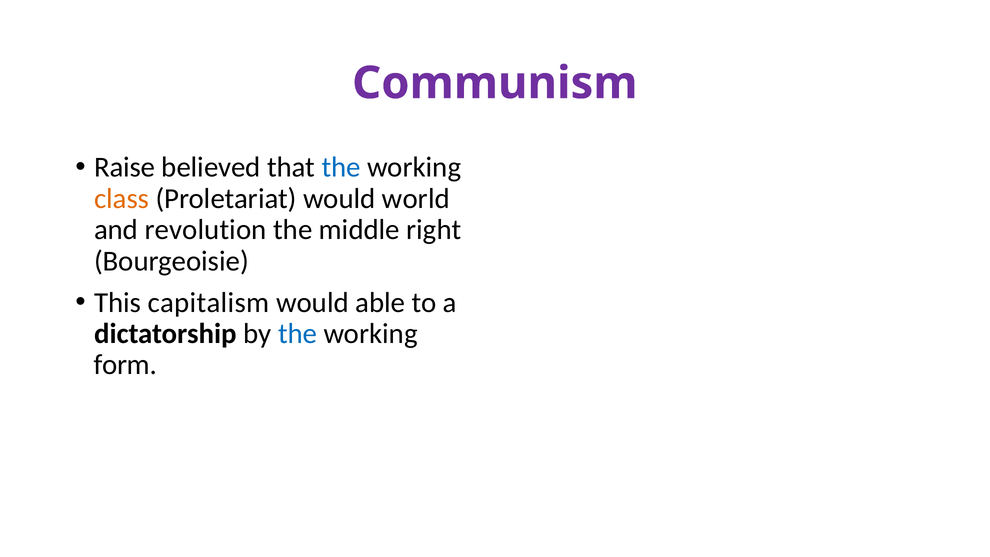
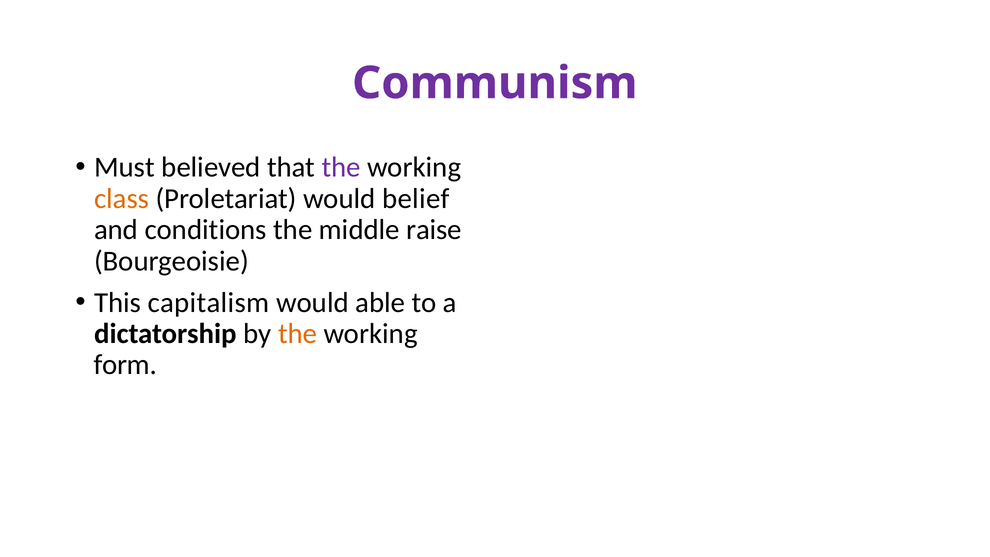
Raise: Raise -> Must (124, 167)
the colour: blue -> purple (341, 167)
world: world -> belief (416, 199)
revolution: revolution -> conditions (206, 230)
right: right -> raise (434, 230)
the colour: blue -> orange (298, 334)
